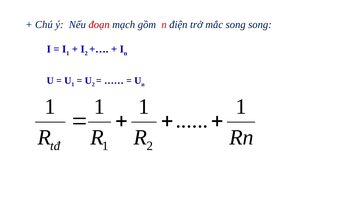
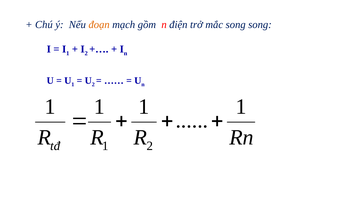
đoạn colour: red -> orange (99, 25)
